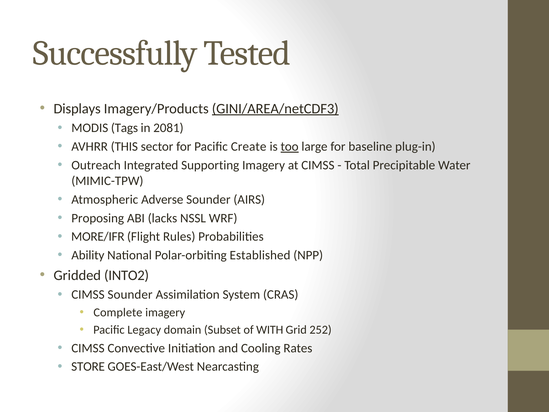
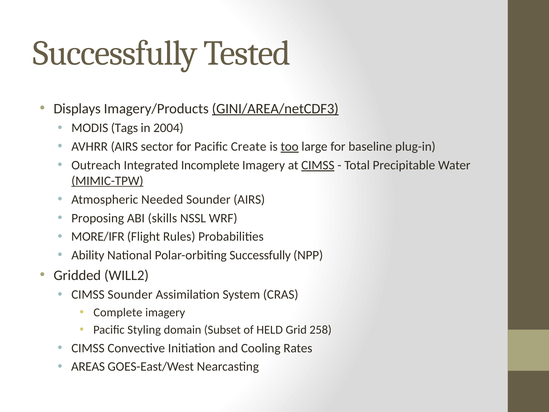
2081: 2081 -> 2004 (168, 128)
AVHRR THIS: THIS -> AIRS (124, 147)
Supporting: Supporting -> Incomplete (210, 165)
CIMSS underline: none -> present (318, 165)
MIMIC-TPW underline: none -> present (107, 181)
Adverse: Adverse -> Needed (162, 199)
lacks: lacks -> skills (162, 218)
Polar-orbiting Established: Established -> Successfully (260, 255)
INTO2: INTO2 -> WILL2 (126, 275)
Legacy: Legacy -> Styling (144, 330)
WITH: WITH -> HELD (270, 330)
252: 252 -> 258 (321, 330)
STORE: STORE -> AREAS (88, 366)
